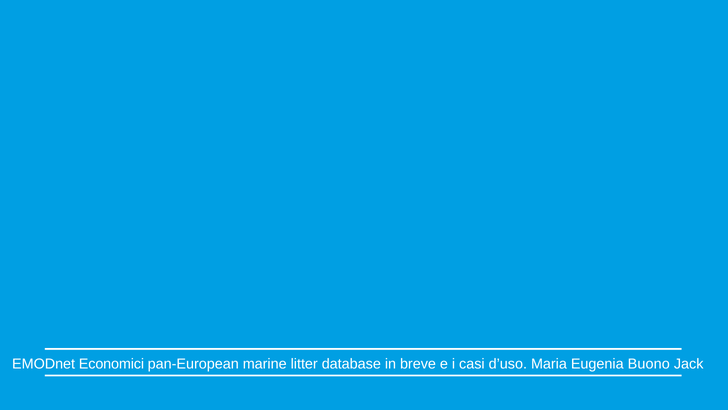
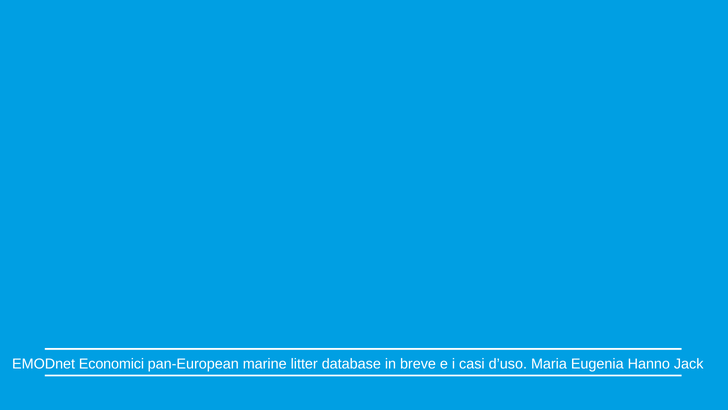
Buono: Buono -> Hanno (649, 364)
